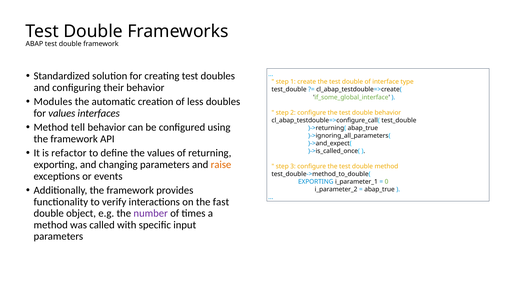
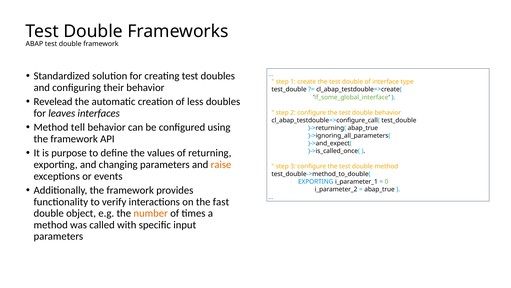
Modules: Modules -> Revelead (53, 102)
for values: values -> leaves (62, 113)
refactor: refactor -> purpose (69, 153)
number colour: purple -> orange (151, 213)
